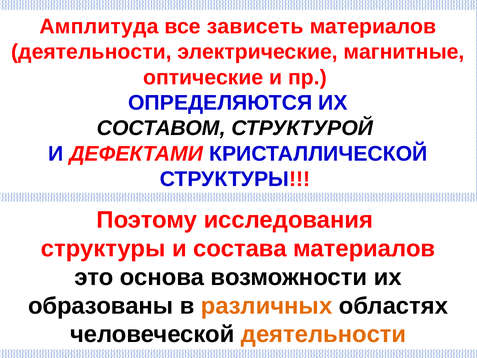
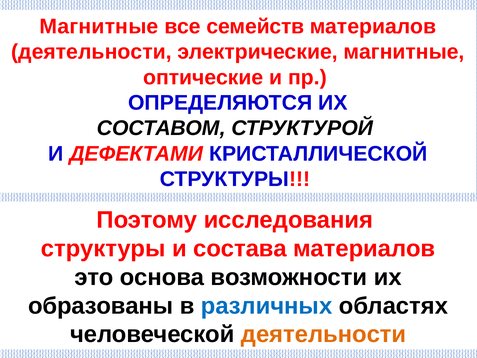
Амплитуда: Амплитуда -> Магнитные (99, 26)
зависеть: зависеть -> семейств (255, 26)
различных colour: orange -> blue (267, 306)
